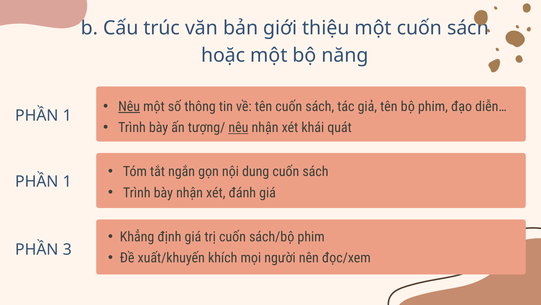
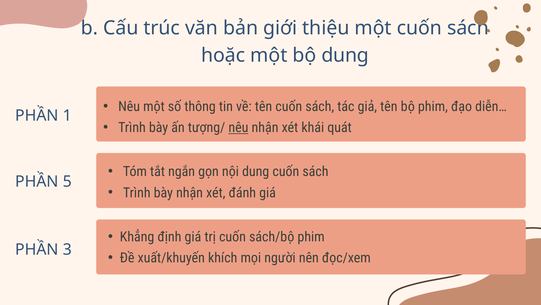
bộ năng: năng -> dung (345, 55)
Nêu underline: present -> none (129, 106)
1: 1 -> 5 (67, 181)
